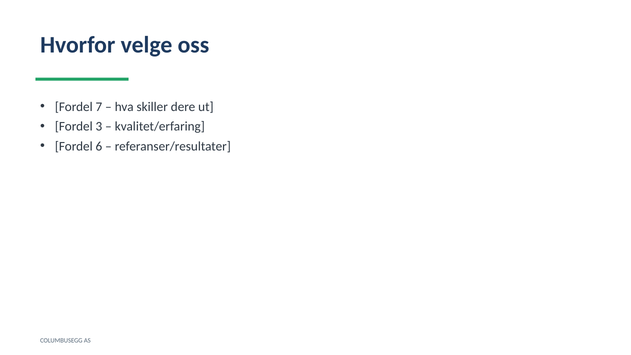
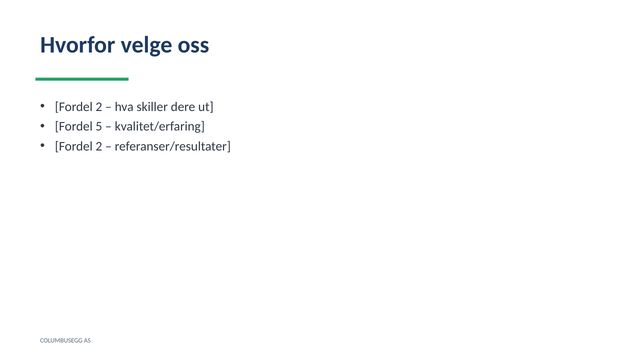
7: 7 -> 2 (99, 107)
3: 3 -> 5 (99, 127)
6: 6 -> 2 (99, 146)
